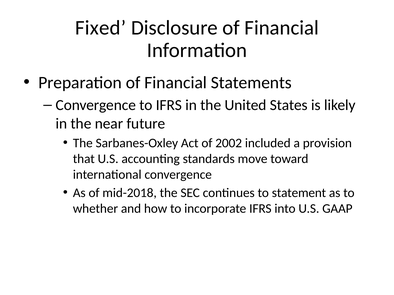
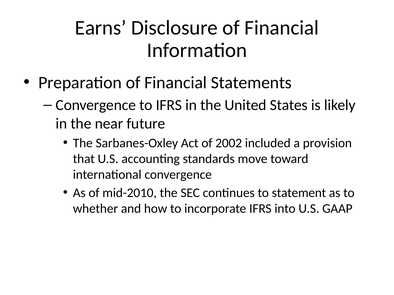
Fixed: Fixed -> Earns (101, 28)
mid-2018: mid-2018 -> mid-2010 (130, 193)
